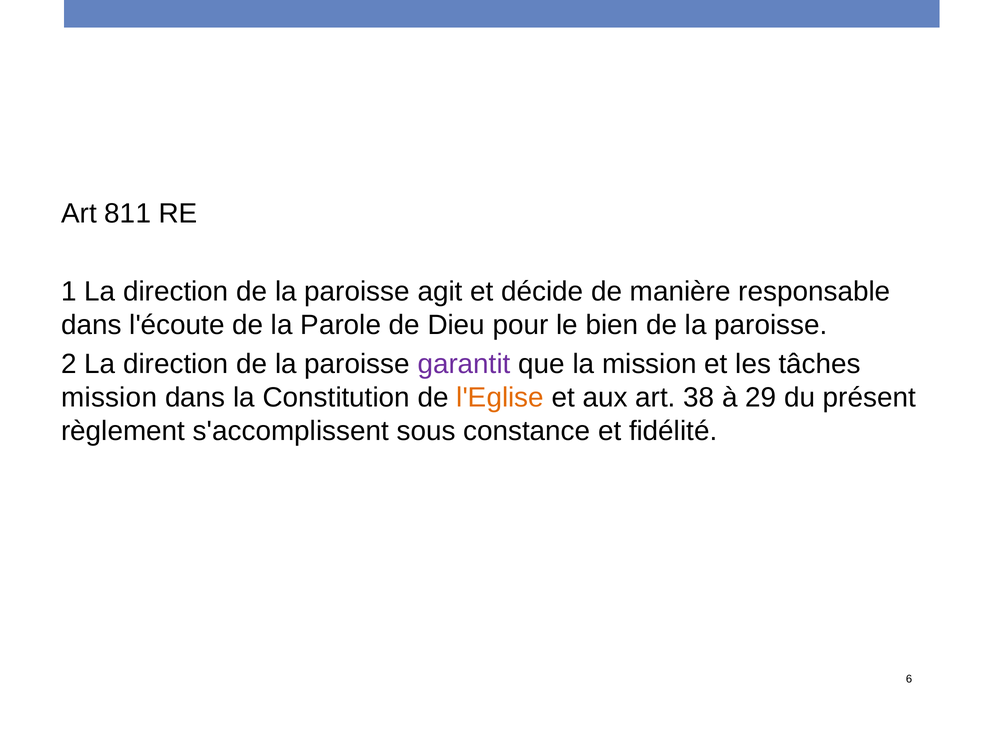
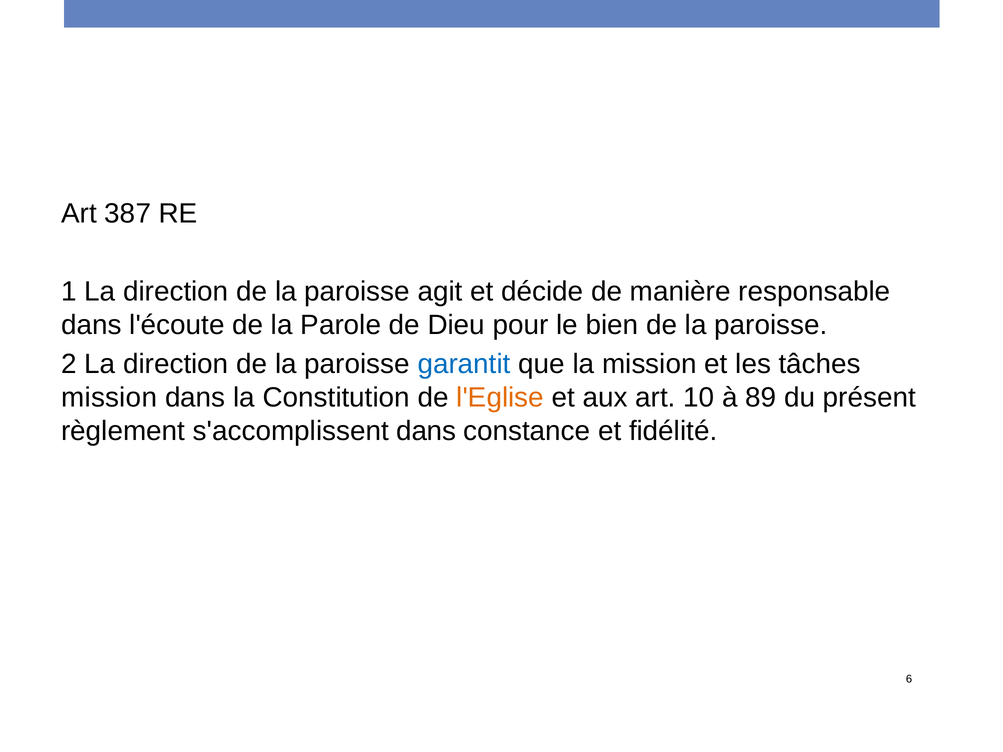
811: 811 -> 387 (128, 214)
garantit colour: purple -> blue (464, 364)
38: 38 -> 10 (699, 398)
29: 29 -> 89 (761, 398)
s'accomplissent sous: sous -> dans (426, 431)
